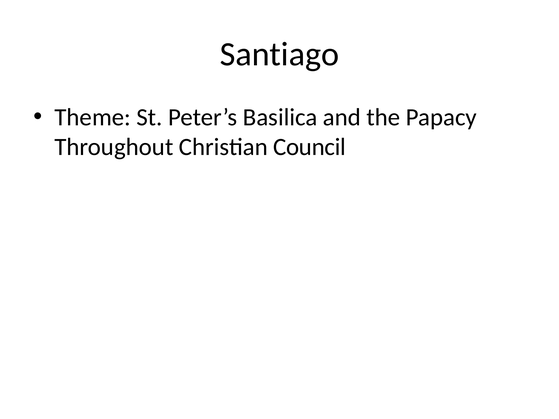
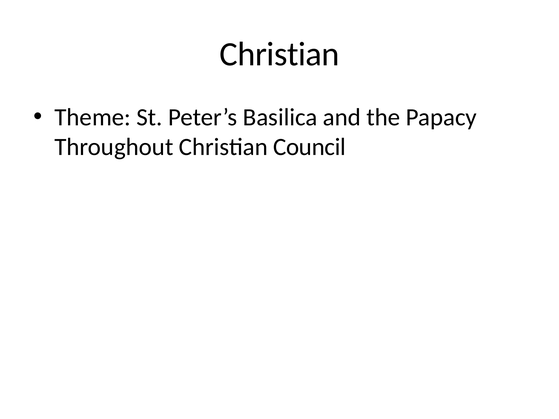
Santiago: Santiago -> Christian (280, 54)
